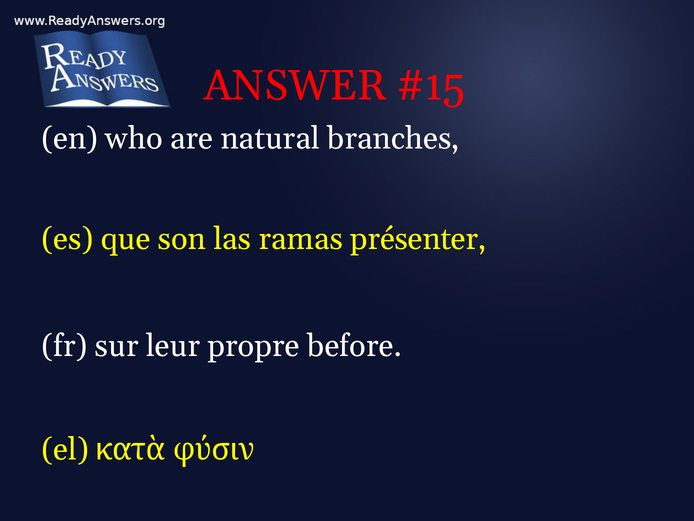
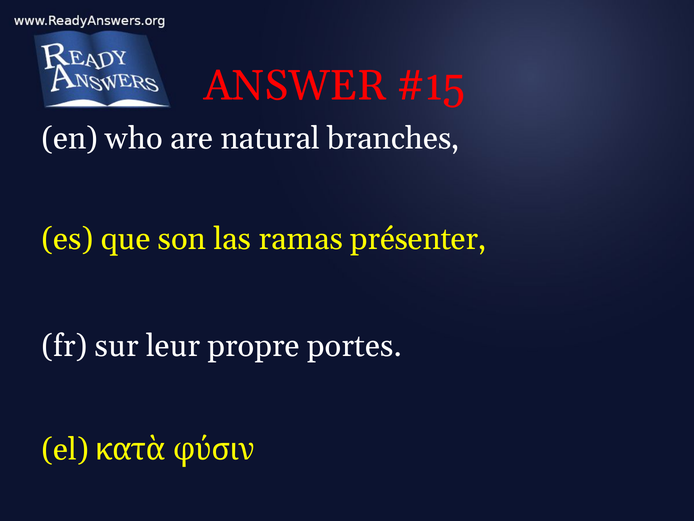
before: before -> portes (355, 346)
